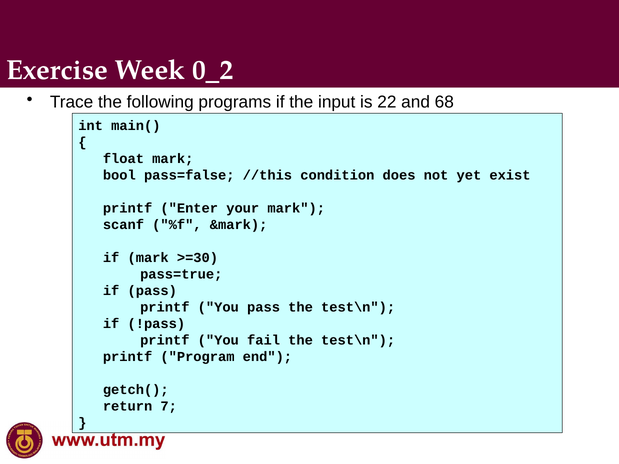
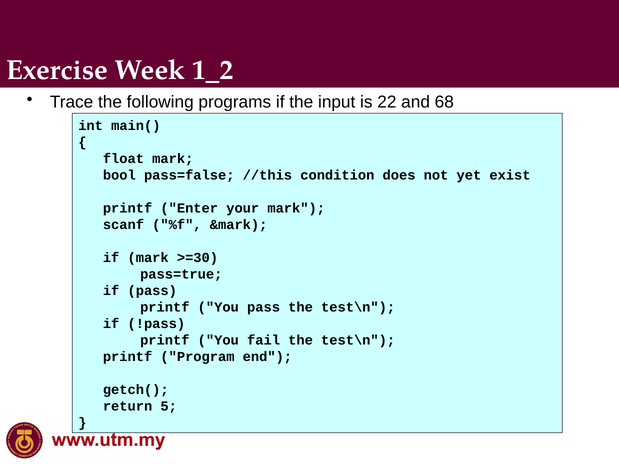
0_2: 0_2 -> 1_2 (213, 70)
7: 7 -> 5 (169, 406)
